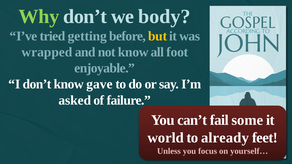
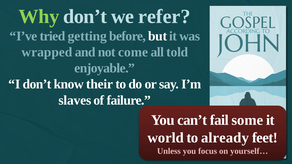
body: body -> refer (164, 17)
but colour: yellow -> white (158, 36)
not know: know -> come (133, 52)
foot: foot -> told (177, 52)
gave: gave -> their (100, 84)
asked: asked -> slaves (75, 100)
